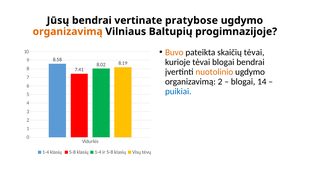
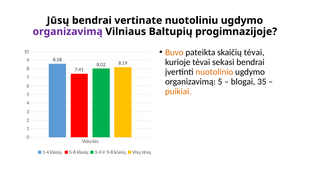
pratybose: pratybose -> nuotoliniu (192, 20)
organizavimą colour: orange -> purple (68, 32)
tėvai blogai: blogai -> sekasi (223, 62)
organizavimą 2: 2 -> 5 (220, 82)
14: 14 -> 35 (262, 82)
puikiai colour: blue -> orange (178, 91)
